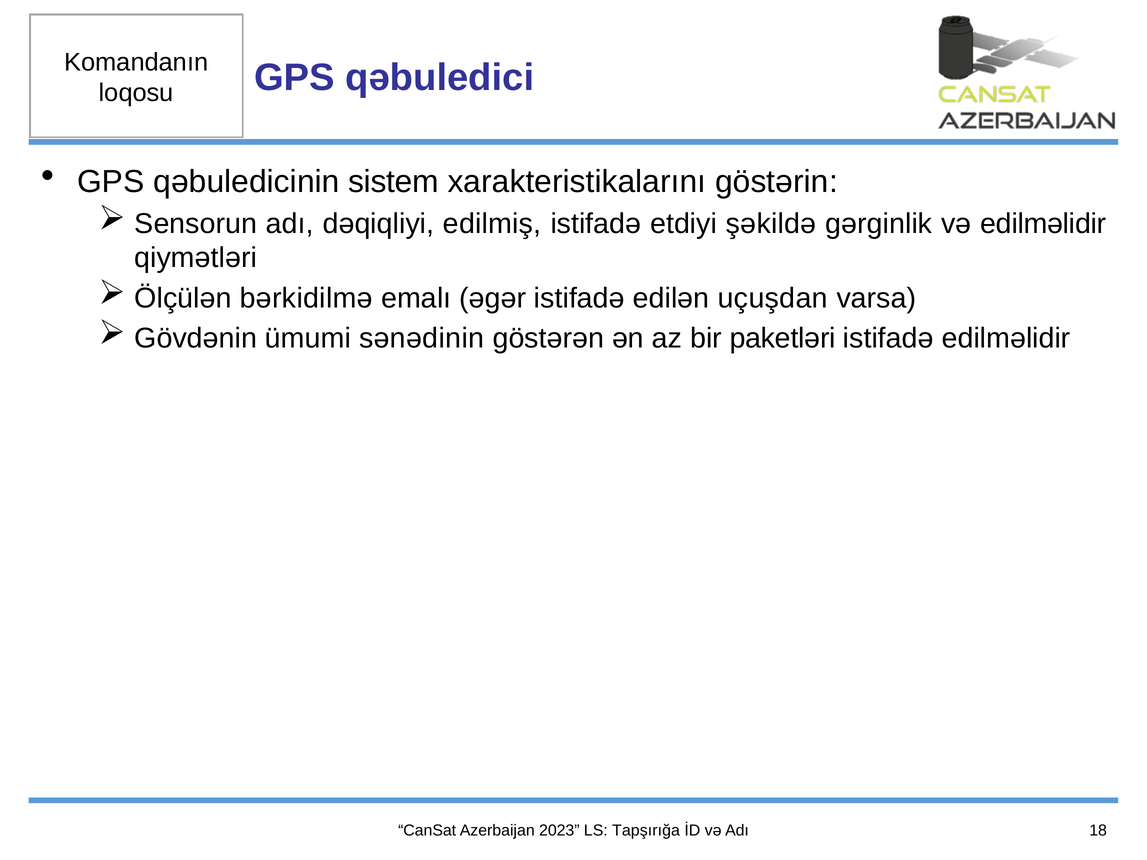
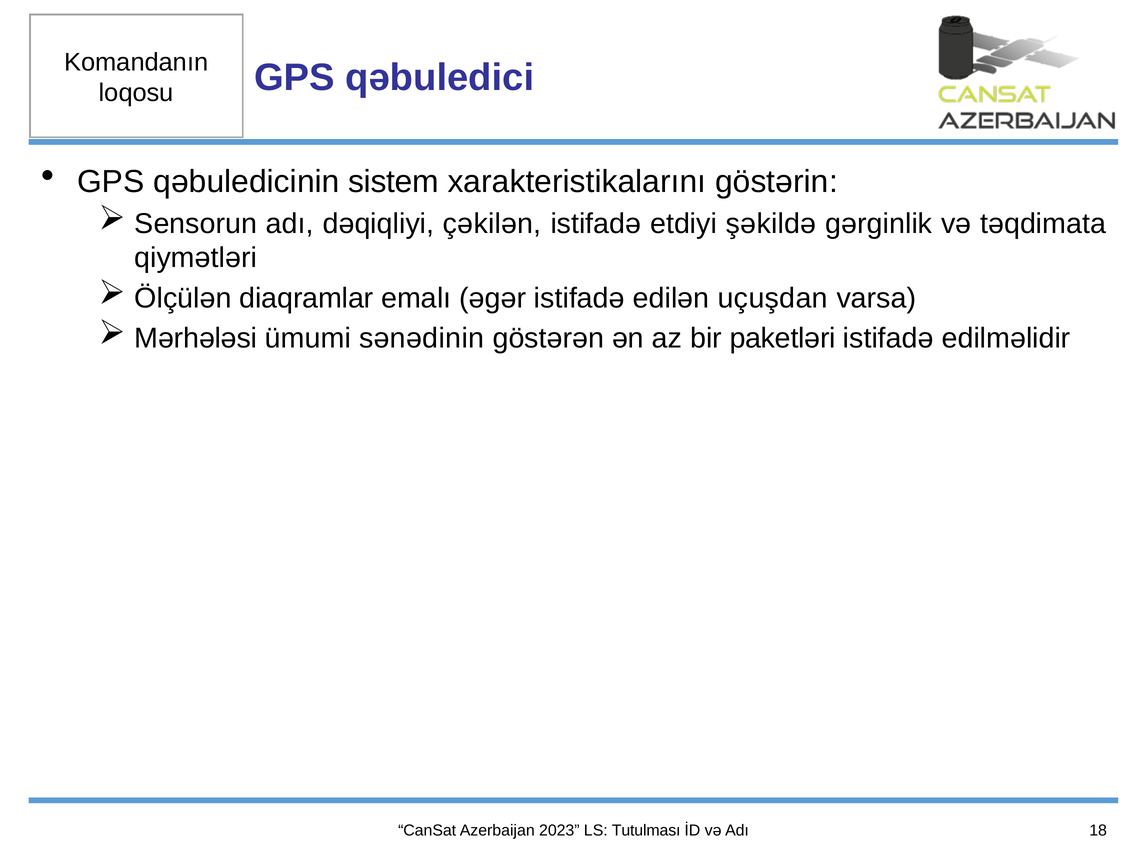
edilmiş: edilmiş -> çəkilən (492, 224)
və edilməlidir: edilməlidir -> təqdimata (1043, 224)
bərkidilmə: bərkidilmə -> diaqramlar (306, 298)
Gövdənin: Gövdənin -> Mərhələsi (196, 338)
Tapşırığa: Tapşırığa -> Tutulması (646, 831)
